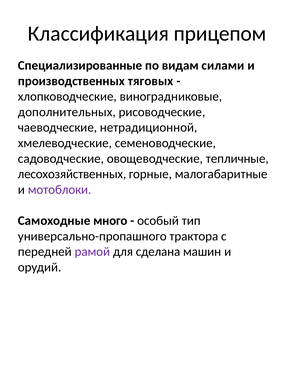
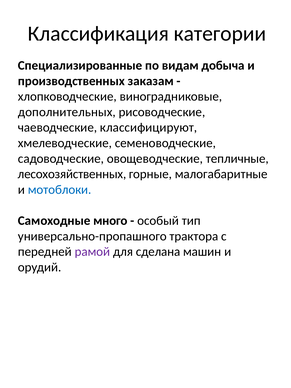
прицепом: прицепом -> категории (220, 34)
силами: силами -> добыча (223, 65)
тяговых: тяговых -> заказам (151, 81)
нетрадиционной: нетрадиционной -> классифицируют (149, 128)
мотоблоки colour: purple -> blue (60, 190)
